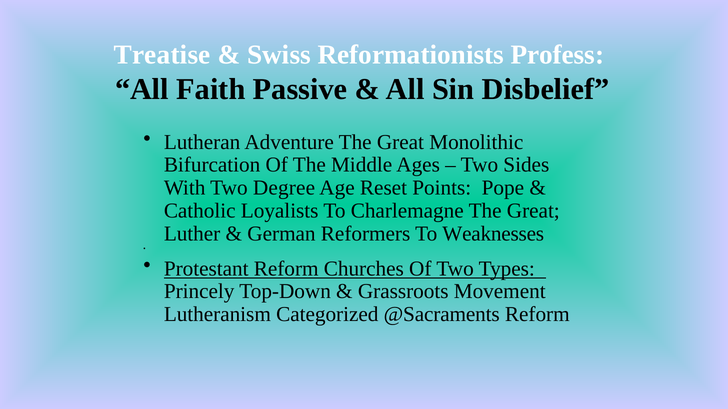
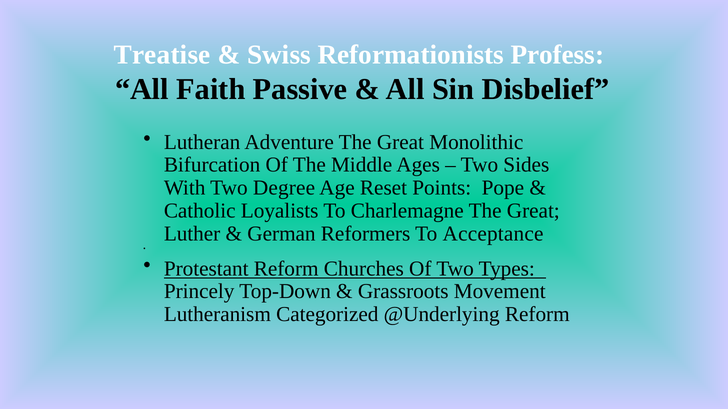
Weaknesses: Weaknesses -> Acceptance (493, 234)
@Sacraments: @Sacraments -> @Underlying (442, 315)
